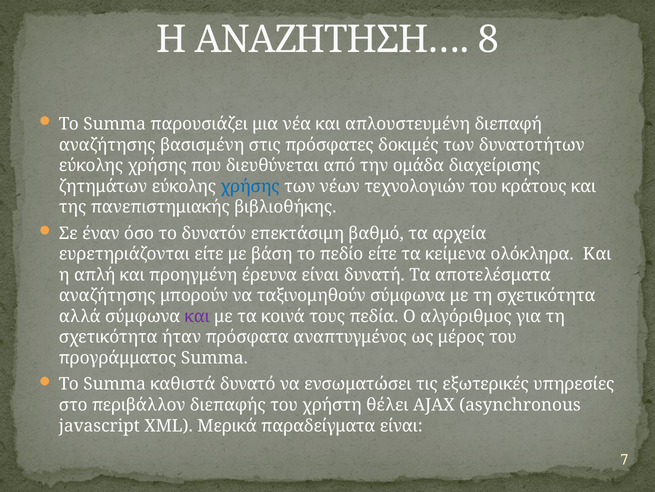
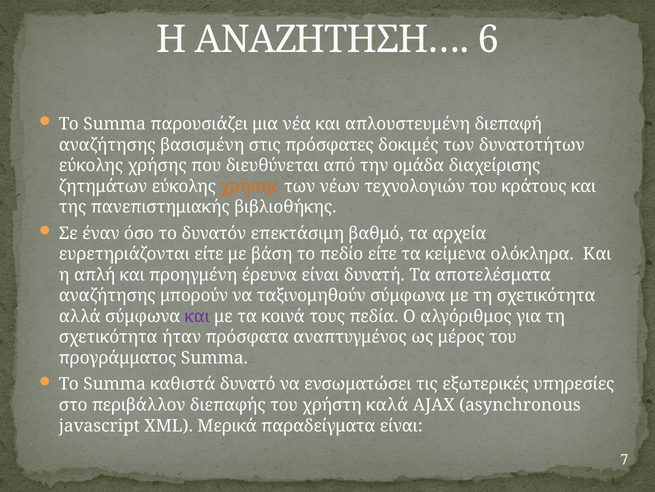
8: 8 -> 6 (488, 40)
χρήσης colour: blue -> orange (250, 186)
θέλει: θέλει -> καλά (387, 404)
